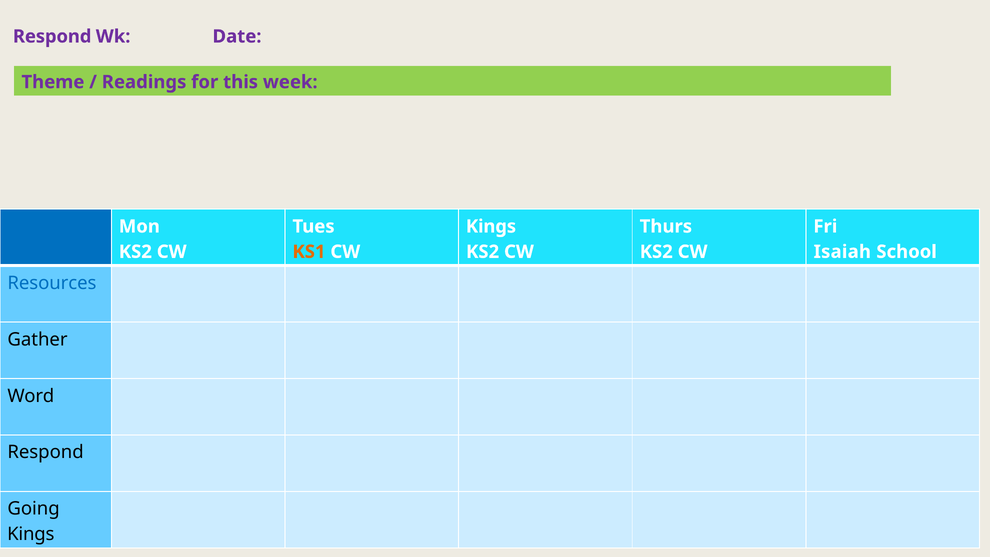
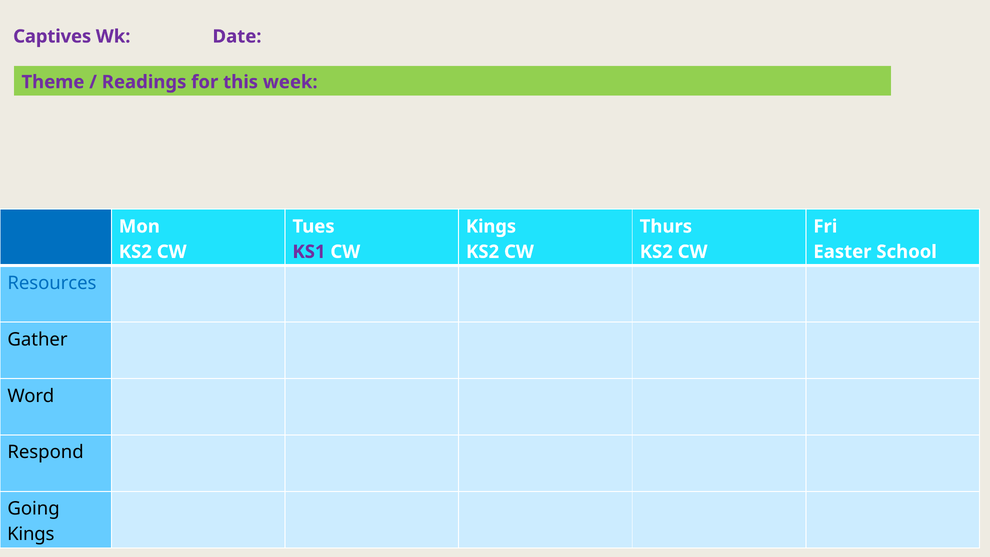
Respond: Respond -> Captives (52, 36)
KS1 colour: orange -> purple (309, 252)
Isaiah: Isaiah -> Easter (842, 252)
